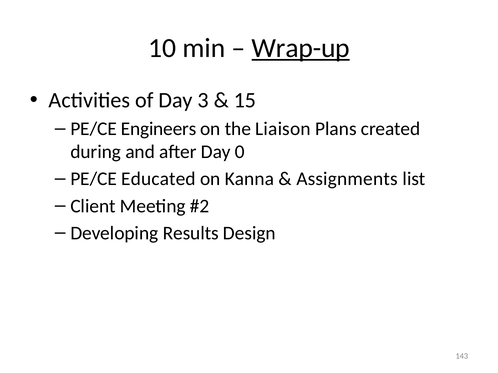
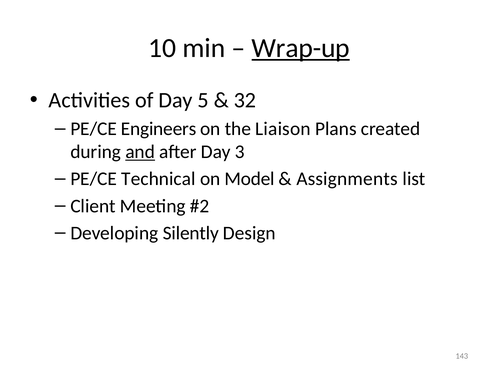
3: 3 -> 5 (203, 100)
15: 15 -> 32 (245, 100)
and underline: none -> present (140, 152)
0: 0 -> 3 (240, 152)
Educated: Educated -> Technical (158, 179)
Kanna: Kanna -> Model (250, 179)
Results: Results -> Silently (191, 233)
